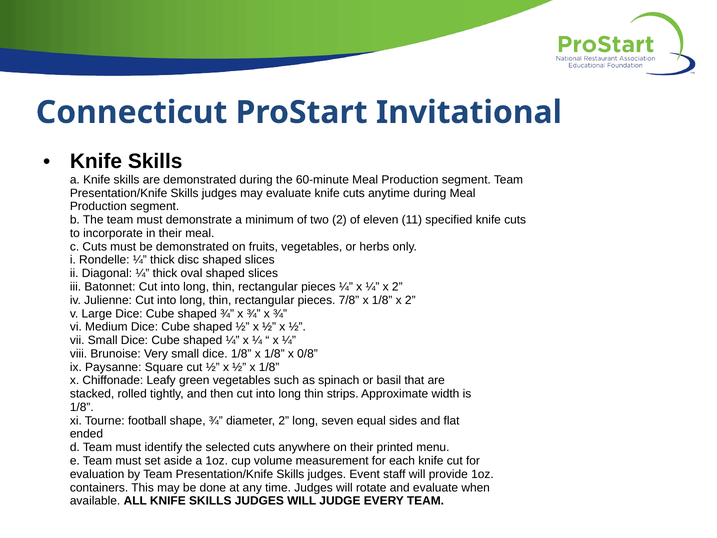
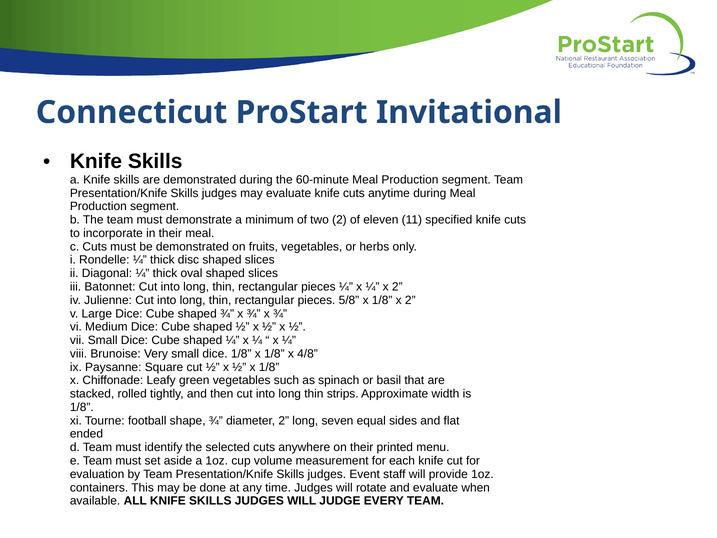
7/8: 7/8 -> 5/8 (349, 300)
0/8: 0/8 -> 4/8 (308, 354)
